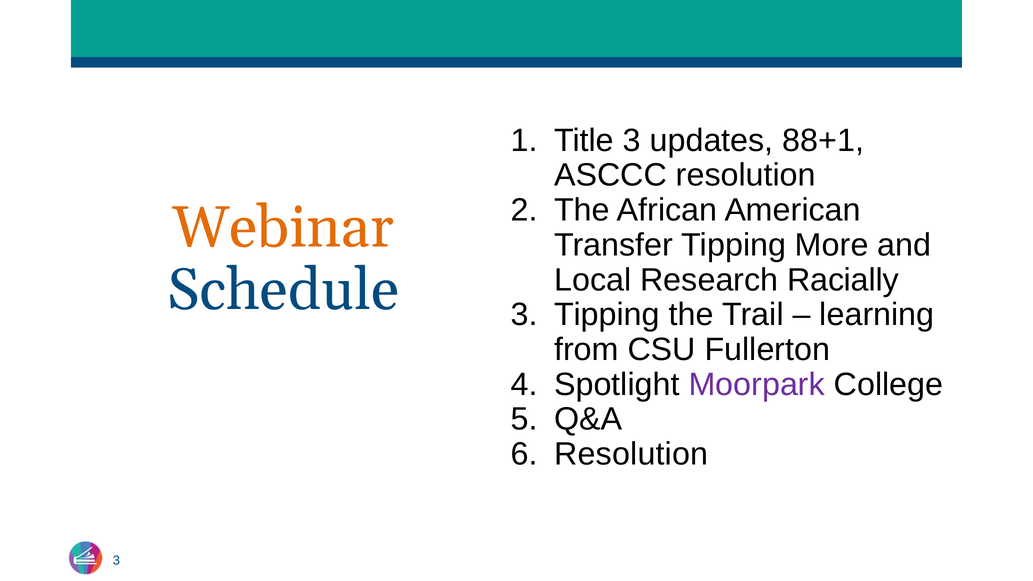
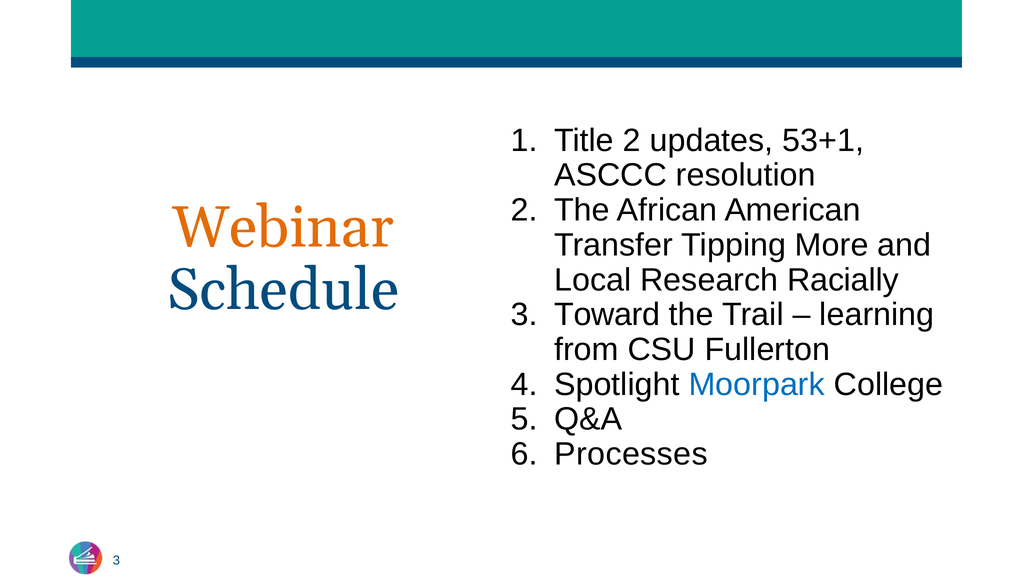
Title 3: 3 -> 2 (632, 140)
88+1: 88+1 -> 53+1 (823, 140)
Tipping: Tipping -> Toward (607, 315)
Moorpark colour: purple -> blue (757, 384)
Resolution: Resolution -> Processes (631, 454)
